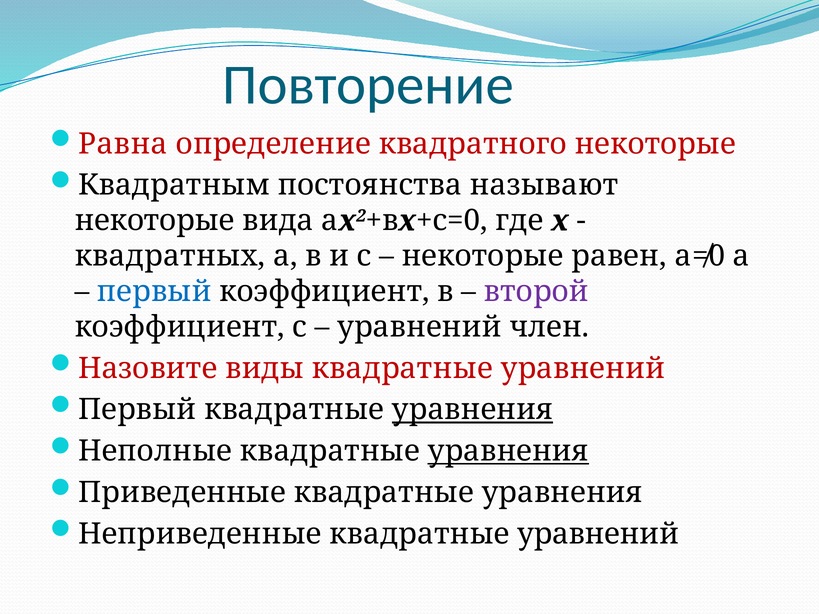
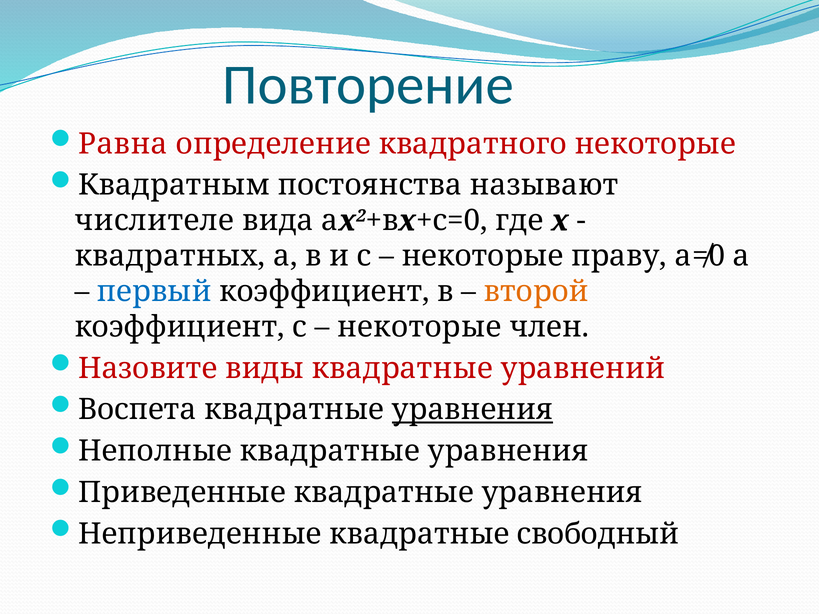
некоторые: некоторые -> числителе (154, 221)
равен: равен -> праву (619, 256)
второй colour: purple -> orange (536, 292)
уравнений: уравнений -> некоторые (419, 327)
Первый: Первый -> Воспета (137, 410)
уравнения underline: present -> none (508, 451)
Неприведенные квадратные уравнений: уравнений -> свободный (598, 534)
